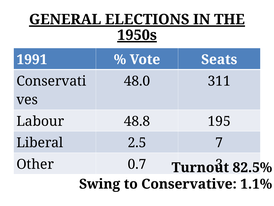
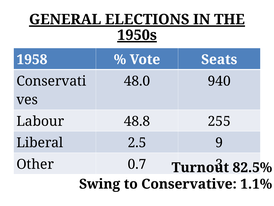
1991: 1991 -> 1958 (32, 59)
311: 311 -> 940 (219, 81)
195: 195 -> 255 (219, 121)
7: 7 -> 9 (219, 142)
